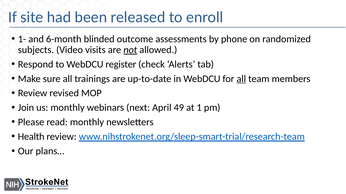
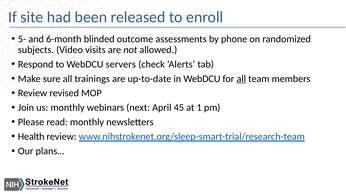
1-: 1- -> 5- (22, 39)
not underline: present -> none (130, 50)
register: register -> servers (121, 64)
49: 49 -> 45 (179, 108)
